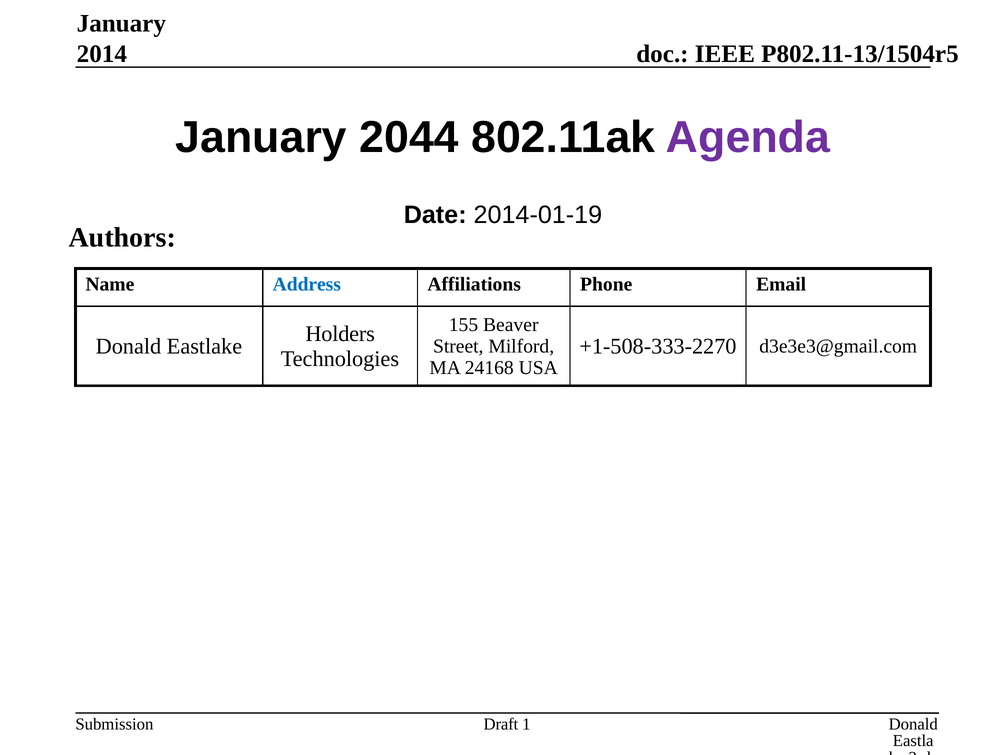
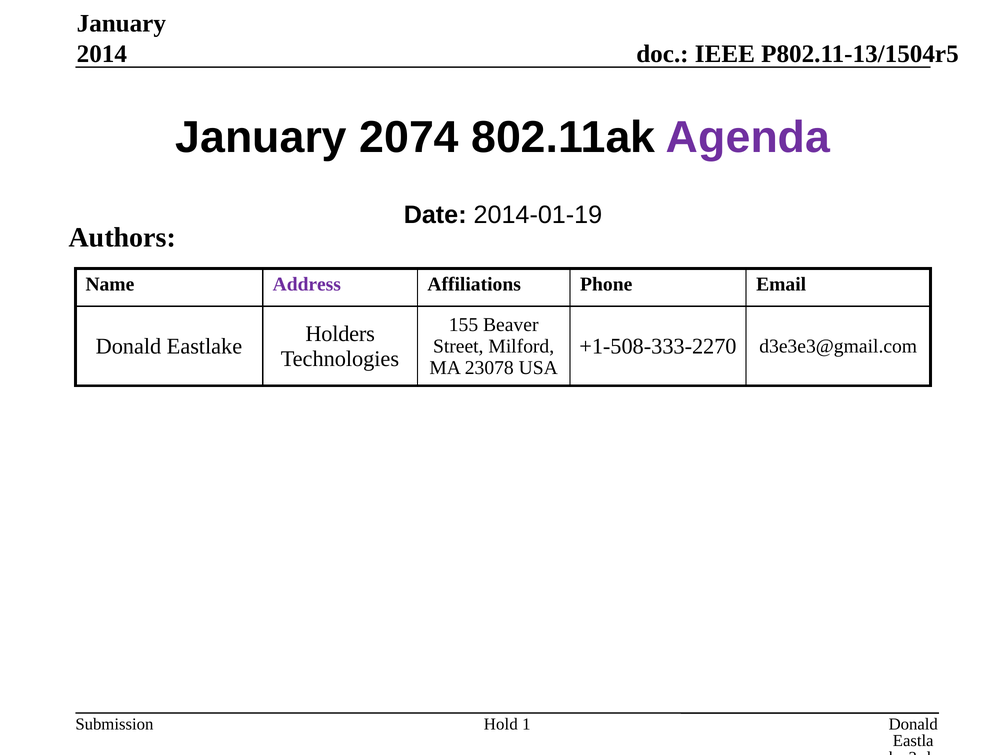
2044: 2044 -> 2074 (409, 137)
Address colour: blue -> purple (307, 284)
24168: 24168 -> 23078 (489, 368)
Draft: Draft -> Hold (501, 724)
